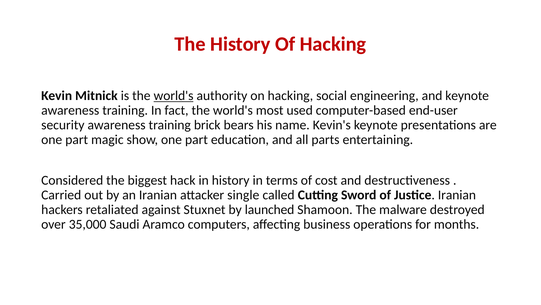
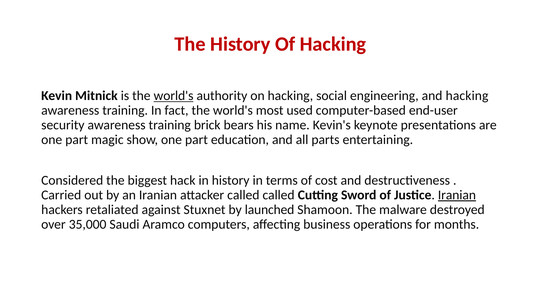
and keynote: keynote -> hacking (467, 96)
attacker single: single -> called (243, 195)
Iranian underline: none -> present (457, 195)
